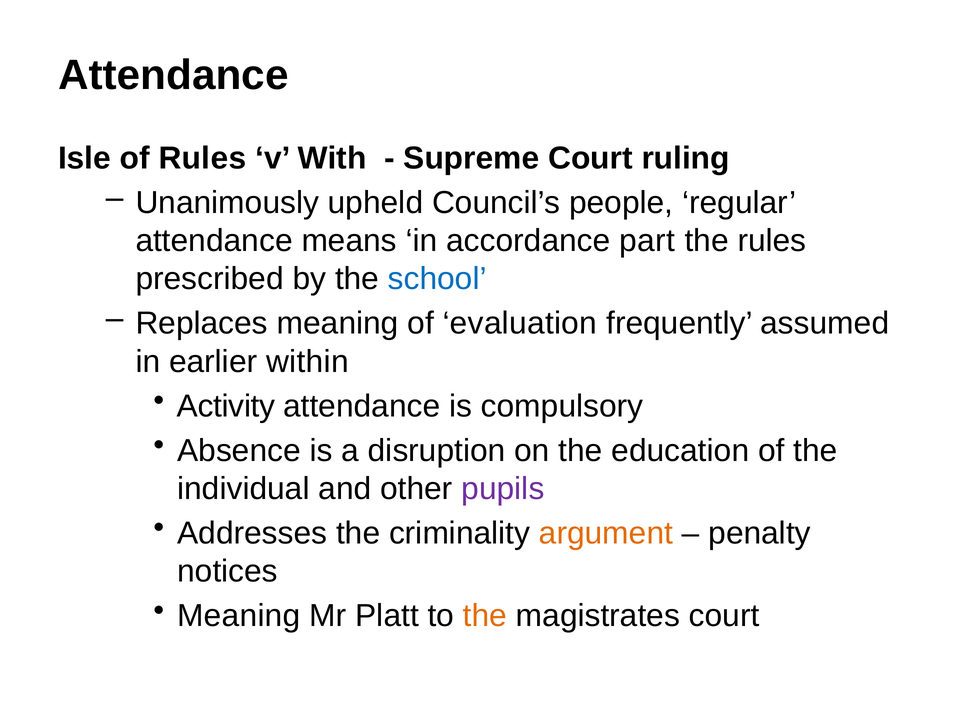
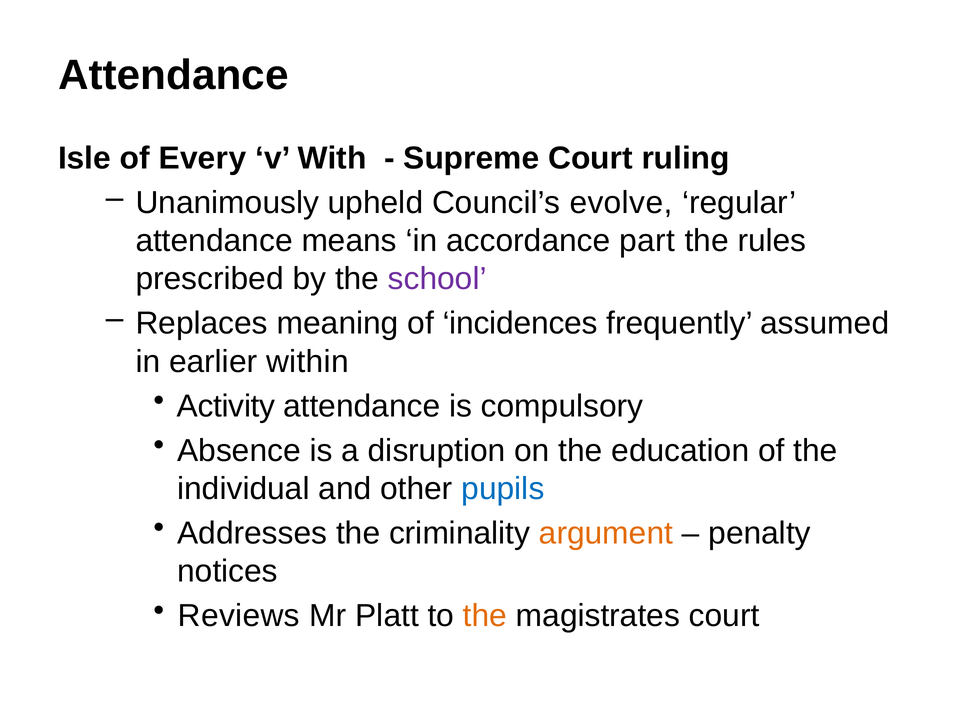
of Rules: Rules -> Every (202, 158)
people: people -> evolve (621, 203)
school colour: blue -> purple (437, 279)
evaluation: evaluation -> incidences (520, 323)
pupils colour: purple -> blue (503, 488)
Meaning: Meaning -> Reviews (239, 616)
